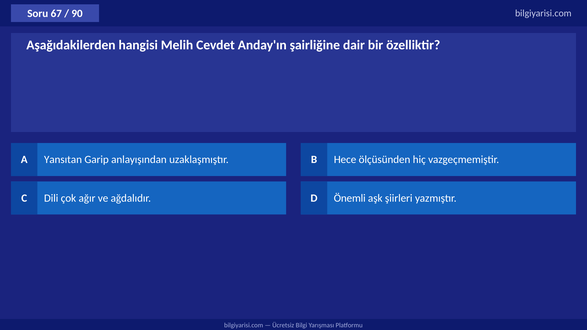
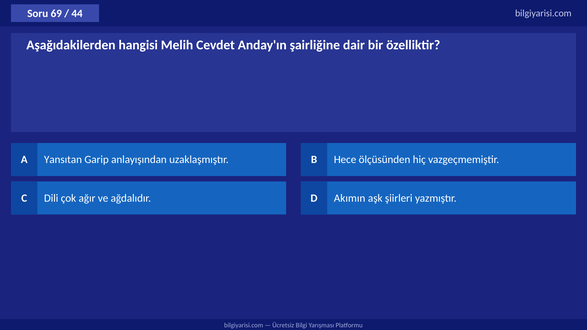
67: 67 -> 69 (56, 13)
90: 90 -> 44 (77, 13)
Önemli: Önemli -> Akımın (350, 198)
